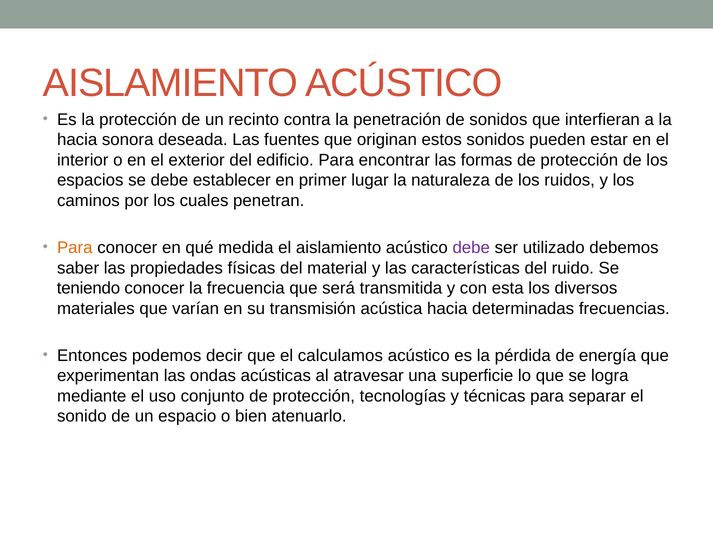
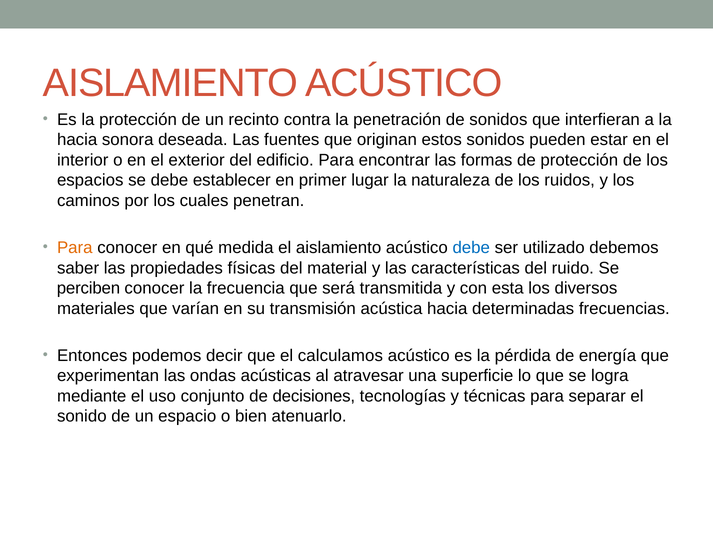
debe colour: purple -> blue (471, 248)
teniendo: teniendo -> perciben (88, 288)
conjunto de protección: protección -> decisiones (314, 396)
